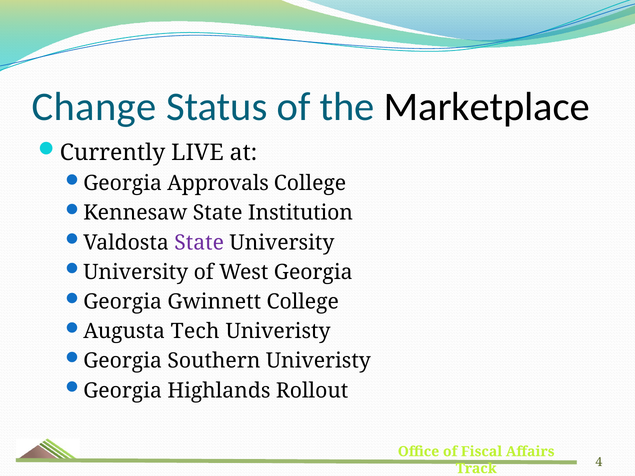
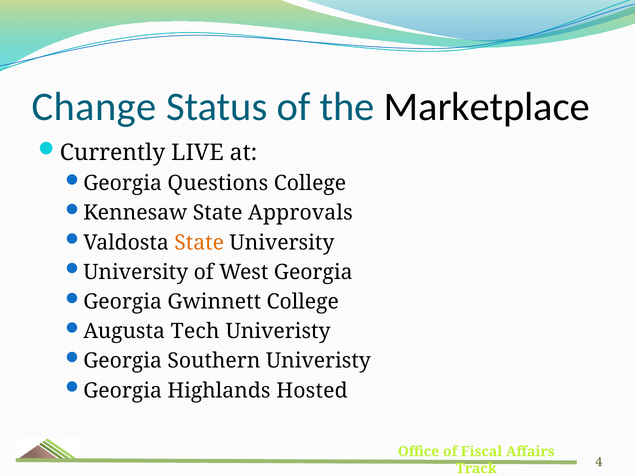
Approvals: Approvals -> Questions (218, 183)
Institution: Institution -> Approvals (300, 213)
State colour: purple -> orange (199, 243)
Rollout: Rollout -> Hosted (312, 391)
